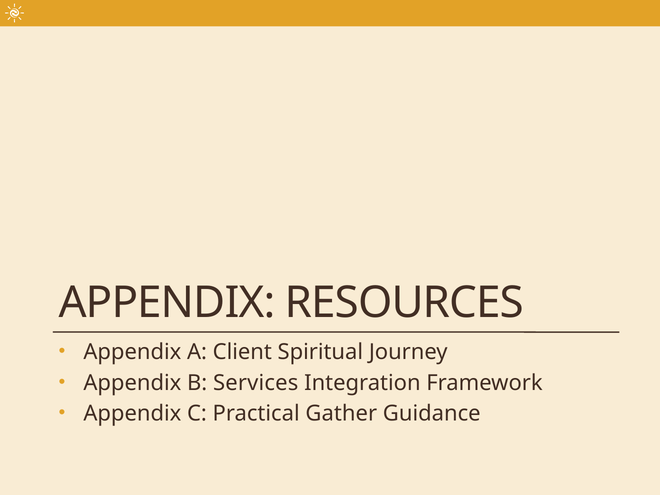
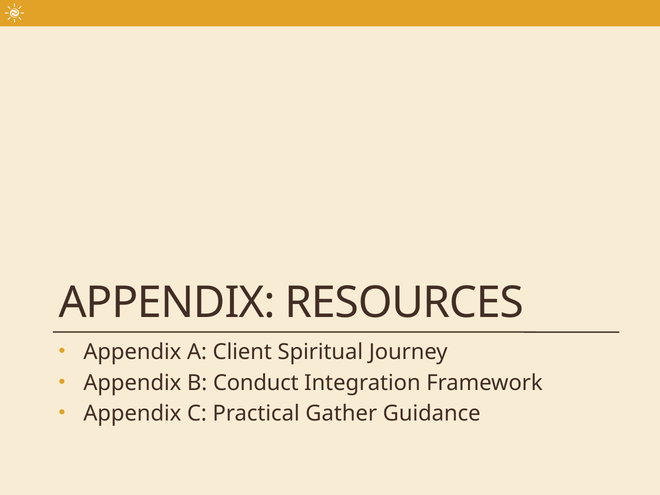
Services: Services -> Conduct (256, 383)
